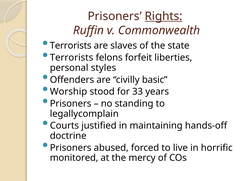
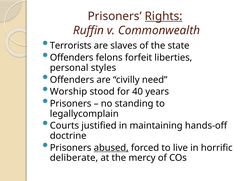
Terrorists: Terrorists -> Offenders (72, 58)
basic: basic -> need (155, 80)
33: 33 -> 40 (138, 92)
abused underline: none -> present (111, 148)
monitored: monitored -> deliberate (74, 158)
